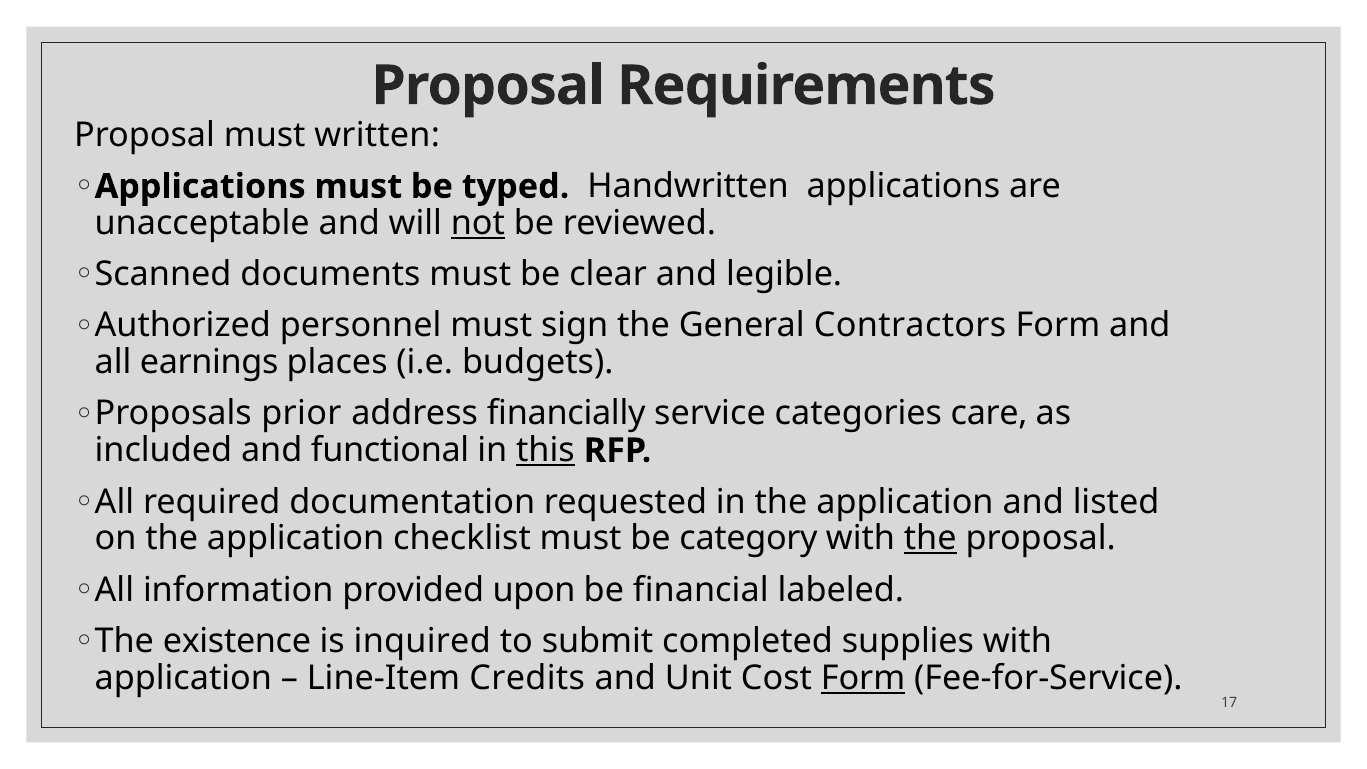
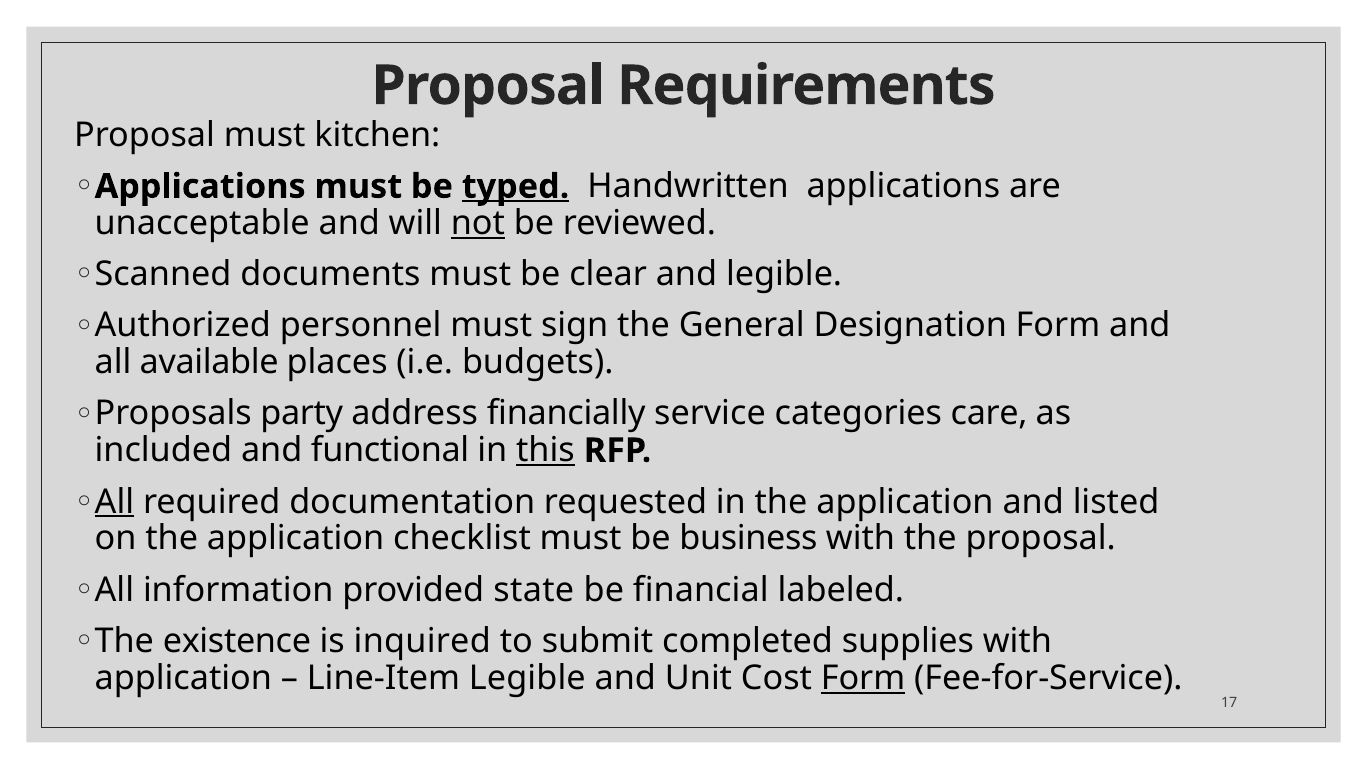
written: written -> kitchen (377, 135)
typed underline: none -> present (516, 186)
Contractors: Contractors -> Designation (910, 326)
earnings: earnings -> available (209, 363)
prior: prior -> party (302, 414)
All underline: none -> present (114, 502)
category: category -> business (749, 539)
the underline: present -> none (930, 539)
upon: upon -> state (534, 590)
Line-Item Credits: Credits -> Legible (527, 678)
